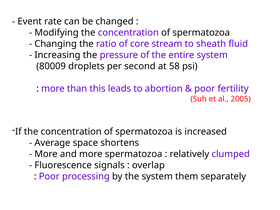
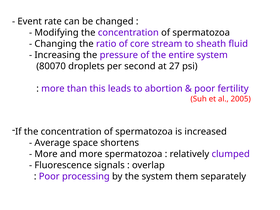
80009: 80009 -> 80070 (51, 66)
58: 58 -> 27 (174, 66)
